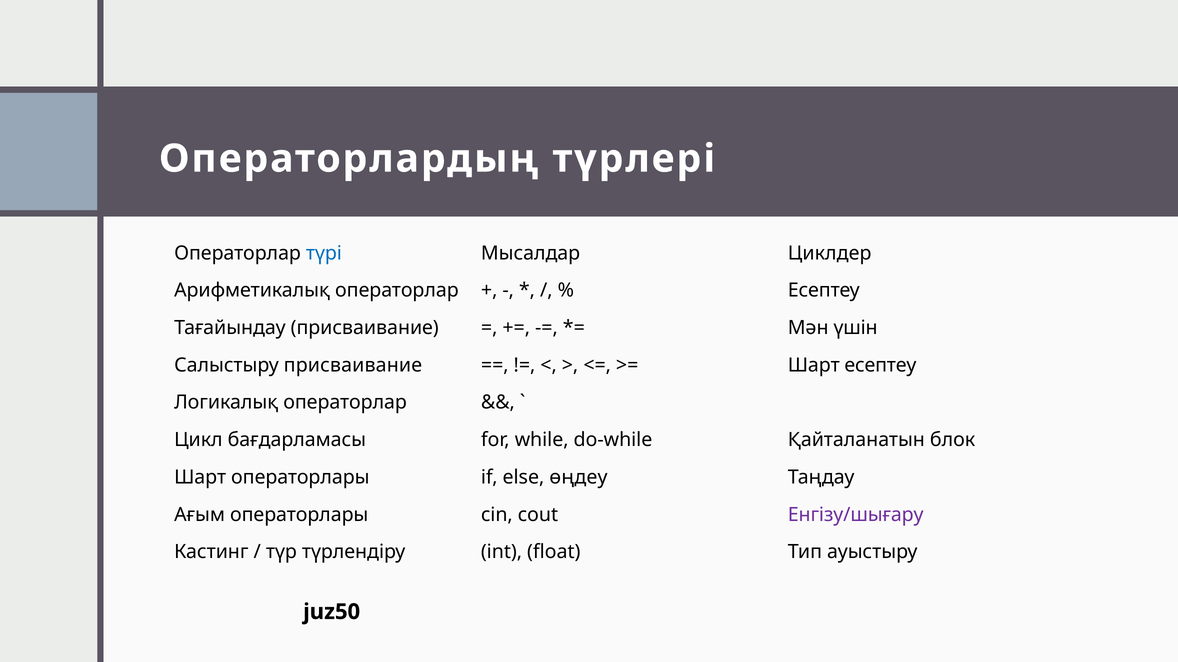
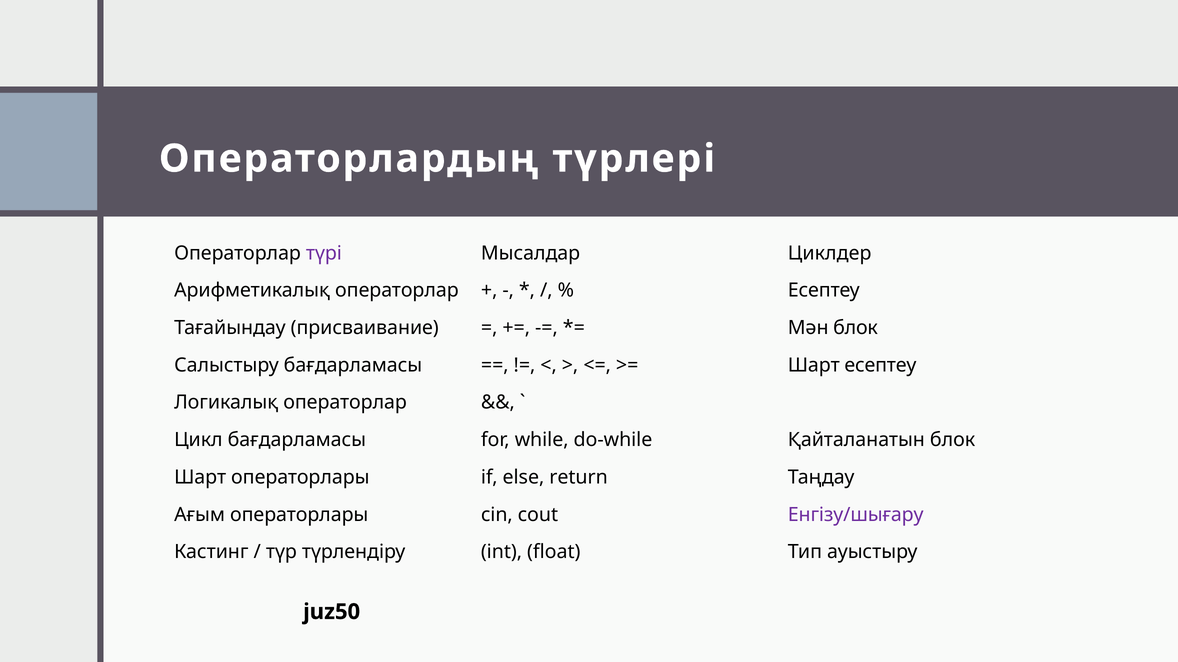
түрі colour: blue -> purple (324, 253)
Мән үшін: үшін -> блок (856, 328)
Салыстыру присваивание: присваивание -> бағдарламасы (353, 365)
өңдеу: өңдеу -> return (579, 478)
